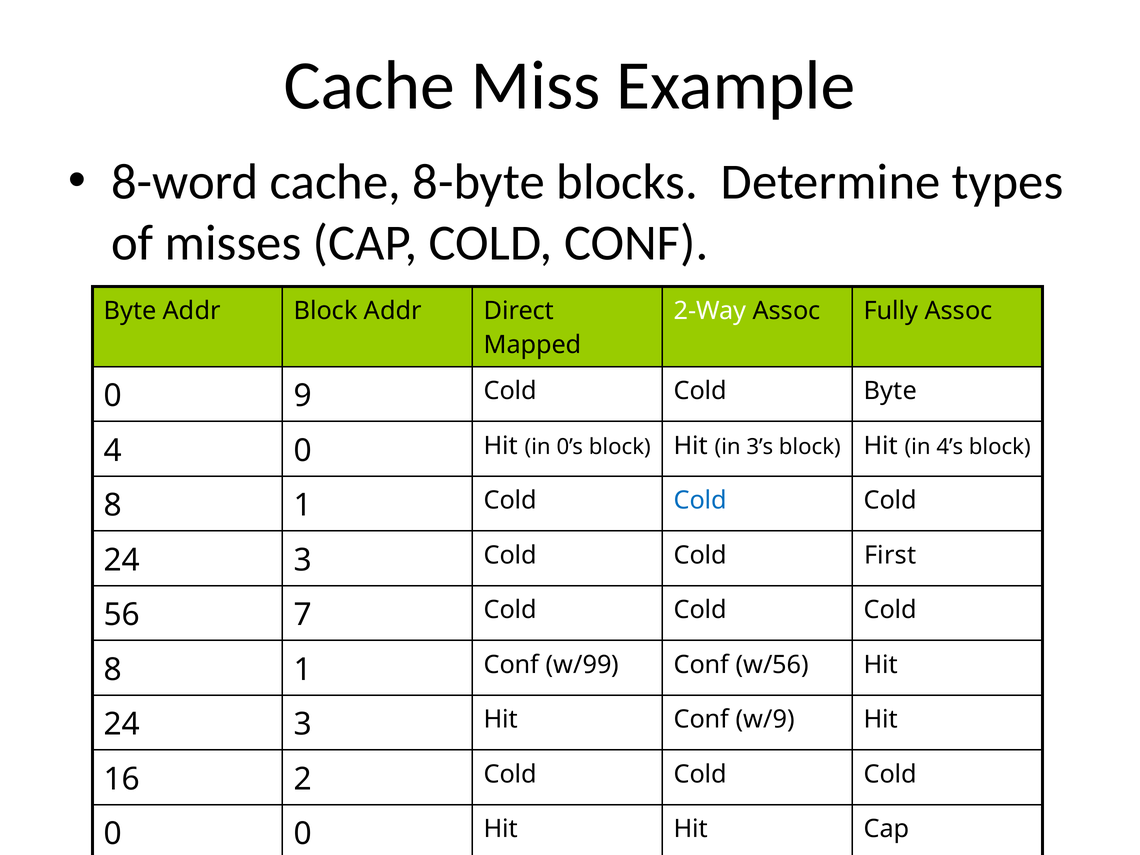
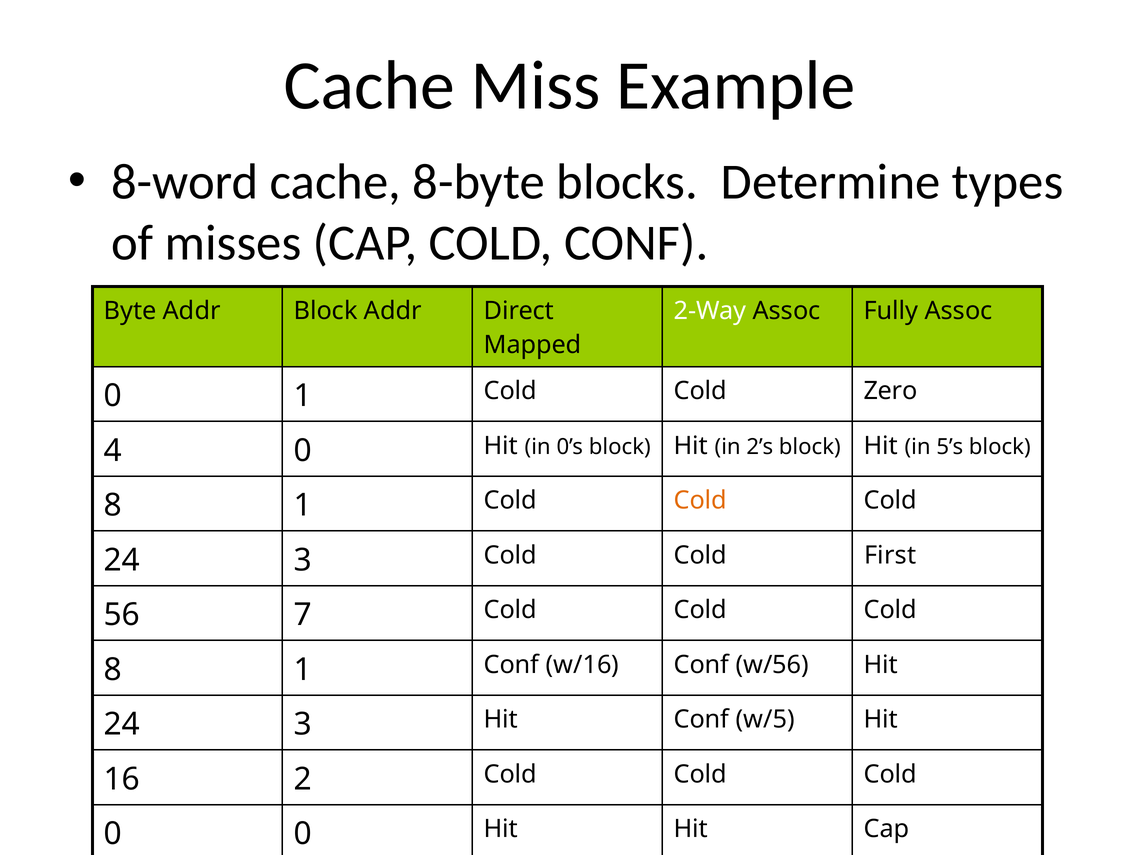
0 9: 9 -> 1 (303, 396)
Cold Byte: Byte -> Zero (890, 391)
3’s: 3’s -> 2’s (760, 447)
4’s: 4’s -> 5’s (950, 447)
Cold colour: blue -> orange (700, 500)
w/99: w/99 -> w/16 (582, 665)
w/9: w/9 -> w/5 (765, 719)
